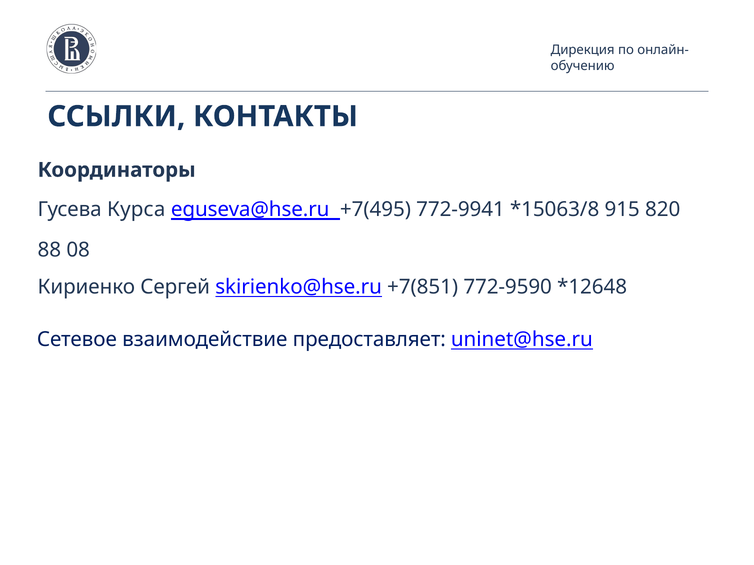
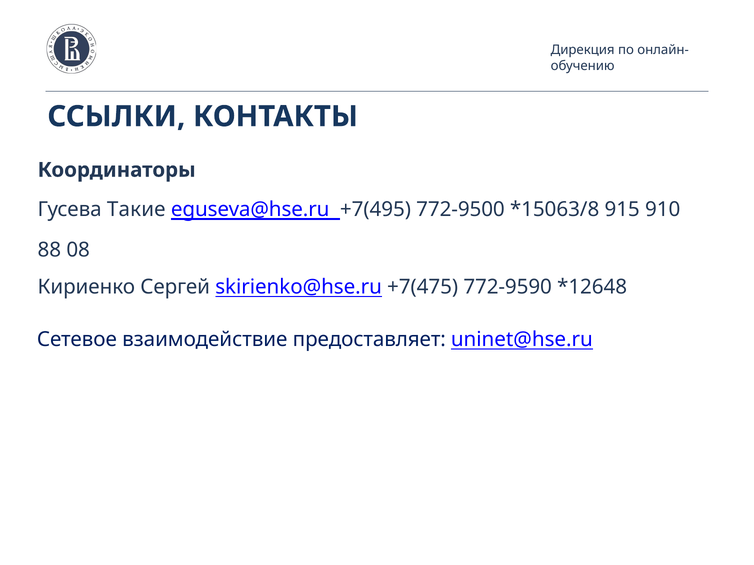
Курса: Курса -> Такие (136, 210)
772-9941: 772-9941 -> 772-9500 (461, 210)
820: 820 -> 910 (663, 210)
+7(851: +7(851 -> +7(475 (423, 287)
